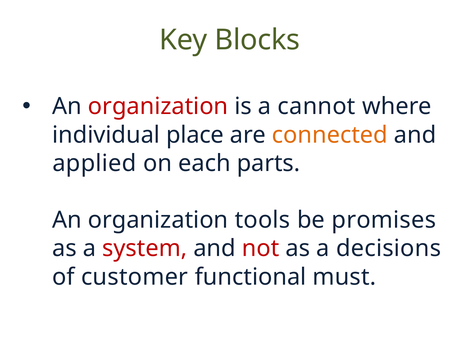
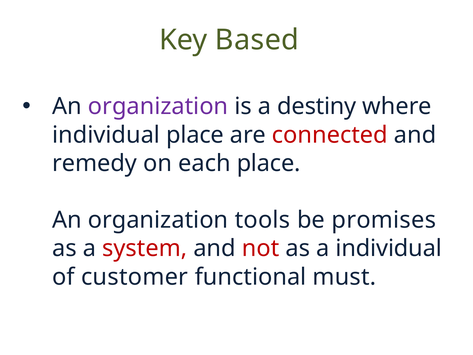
Blocks: Blocks -> Based (257, 40)
organization colour: red -> purple (158, 106)
cannot: cannot -> destiny (317, 106)
connected colour: orange -> red (330, 135)
applied: applied -> remedy (95, 163)
each parts: parts -> place (269, 163)
a decisions: decisions -> individual (389, 248)
